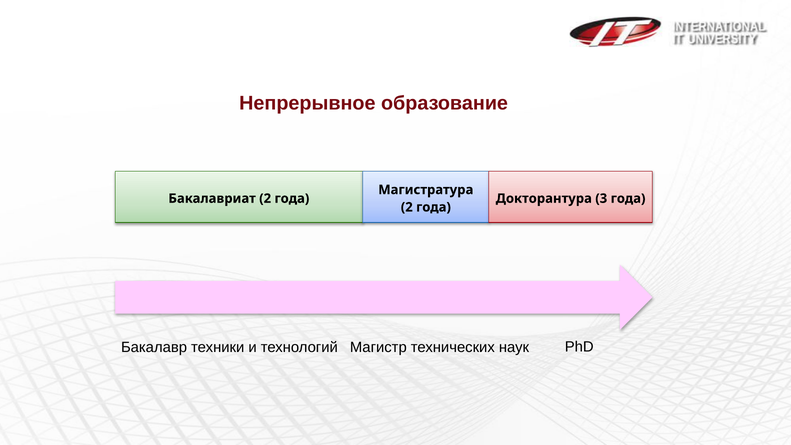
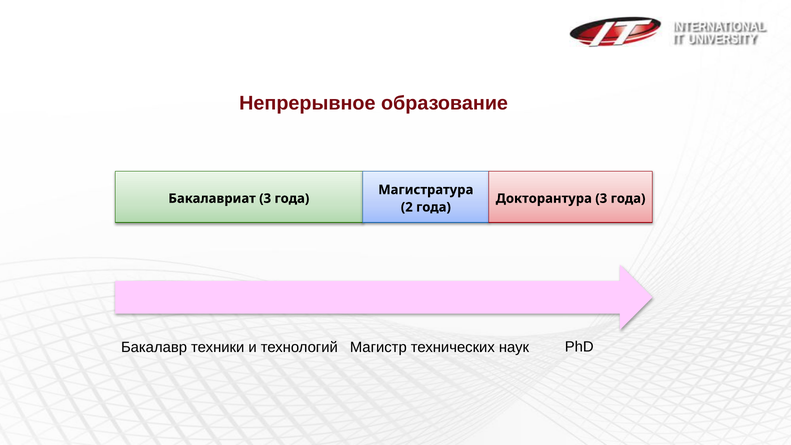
Бакалавриат 2: 2 -> 3 (265, 198)
